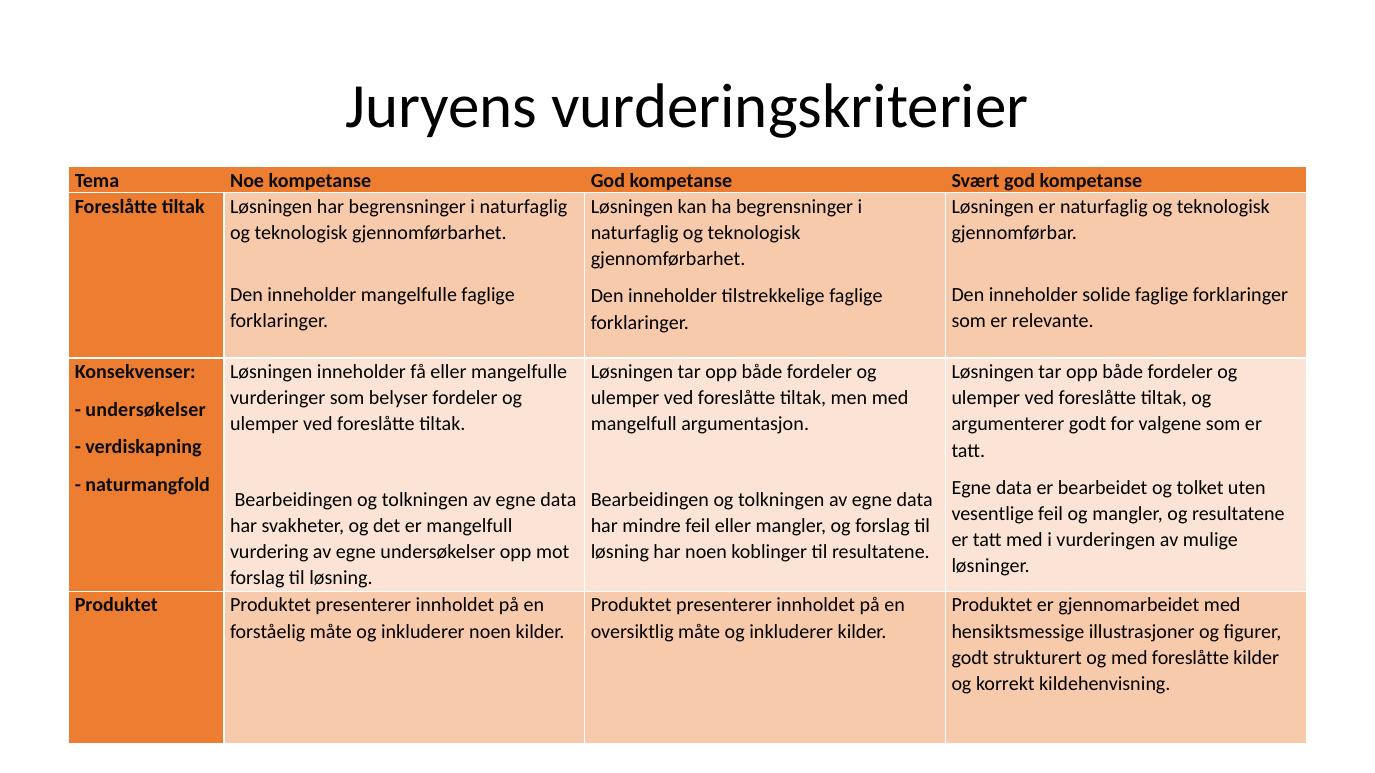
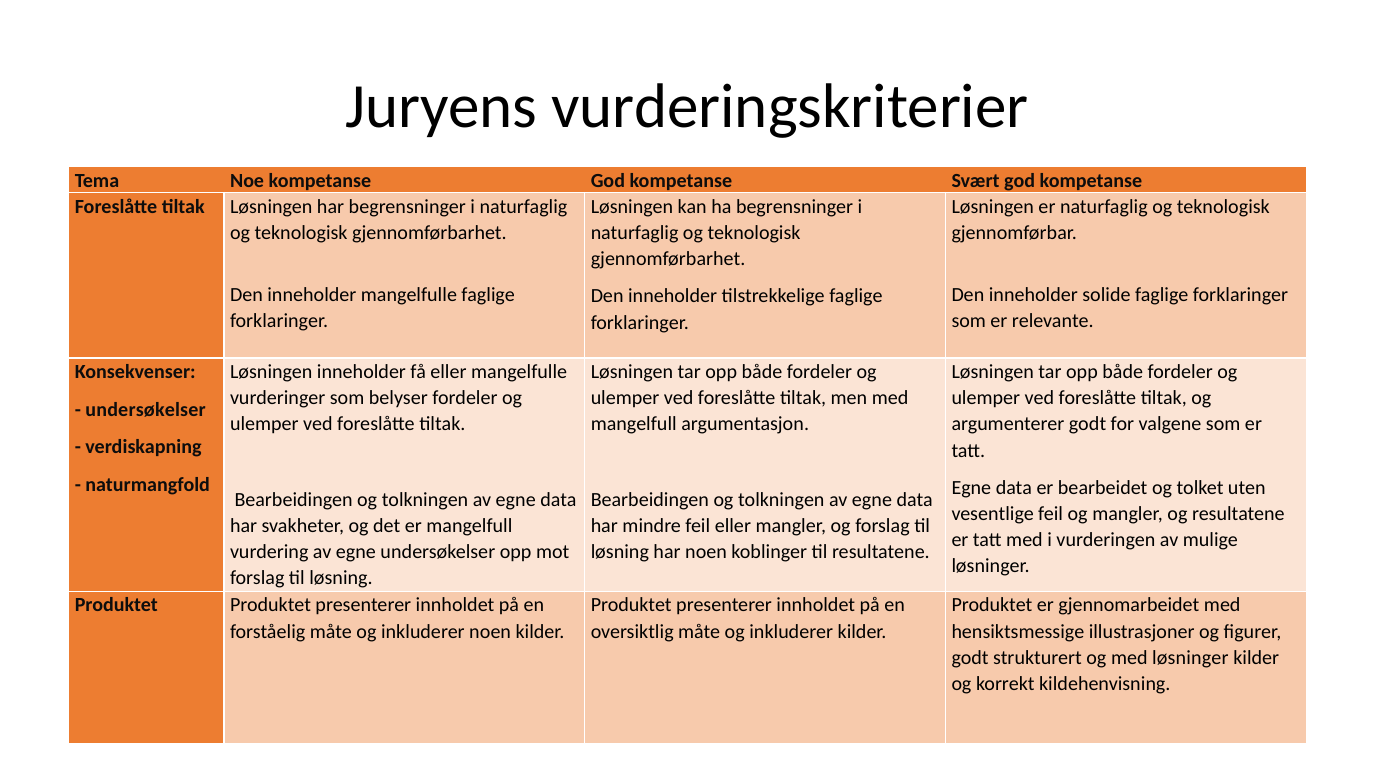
med foreslåtte: foreslåtte -> løsninger (1190, 658)
